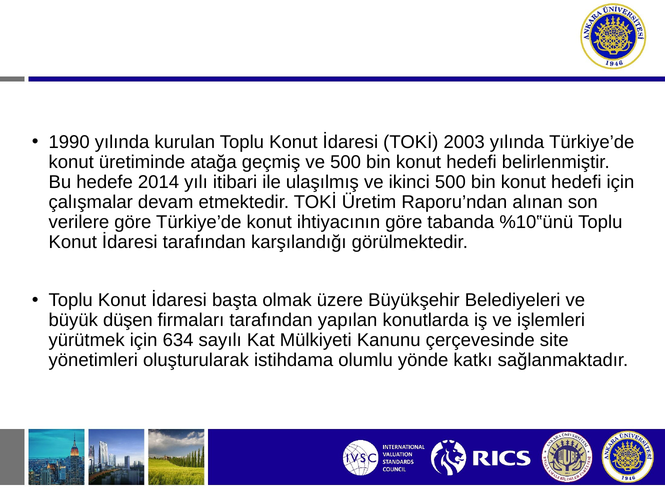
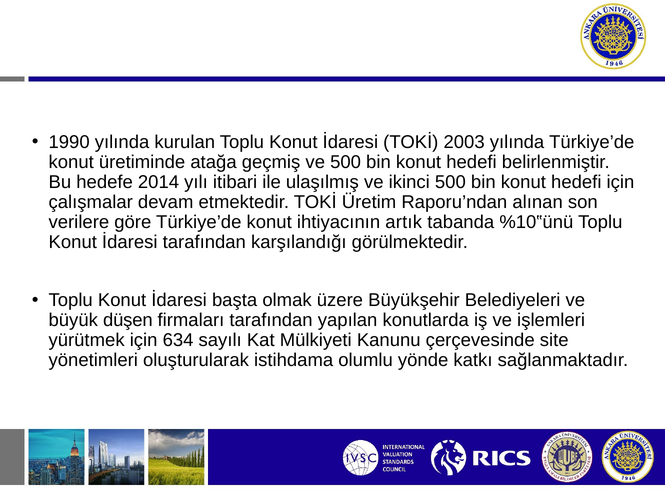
ihtiyacının göre: göre -> artık (404, 222)
